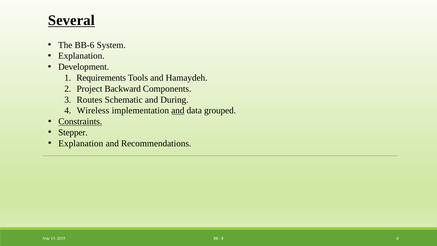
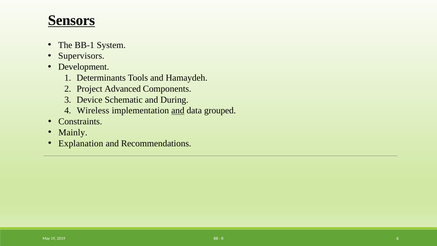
Several: Several -> Sensors (71, 20)
BB-6: BB-6 -> BB-1 (84, 45)
Explanation: Explanation -> Supervisors (81, 56)
Requirements: Requirements -> Determinants (101, 78)
Backward: Backward -> Advanced (123, 89)
Routes: Routes -> Device (90, 100)
Constraints underline: present -> none (80, 121)
Stepper: Stepper -> Mainly (73, 132)
